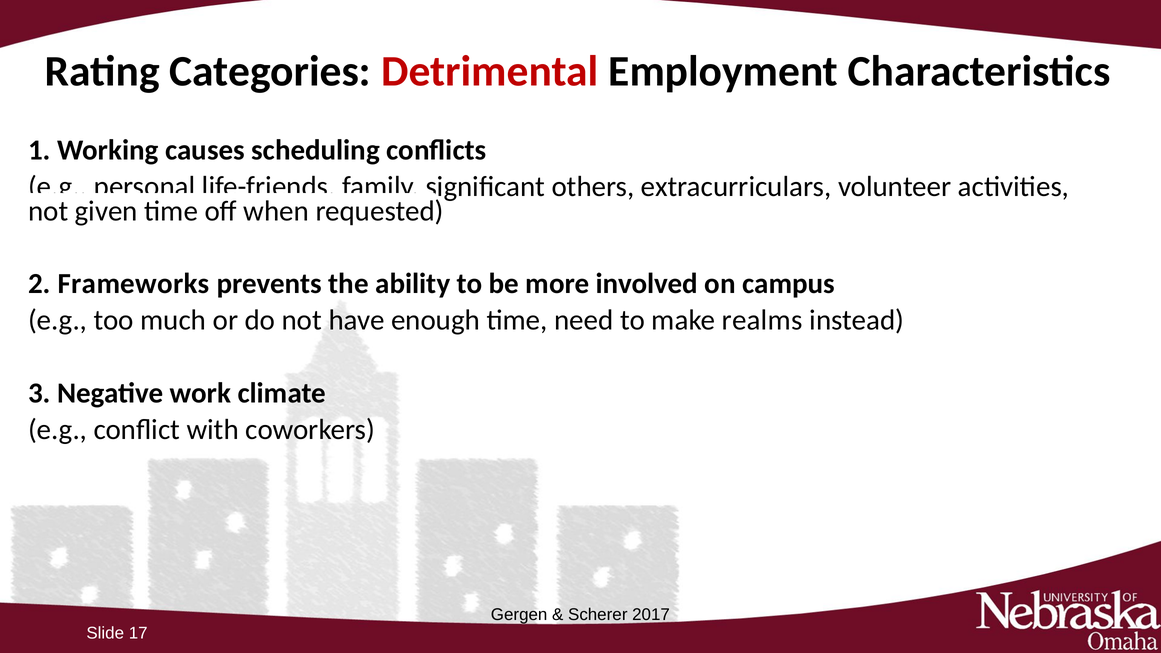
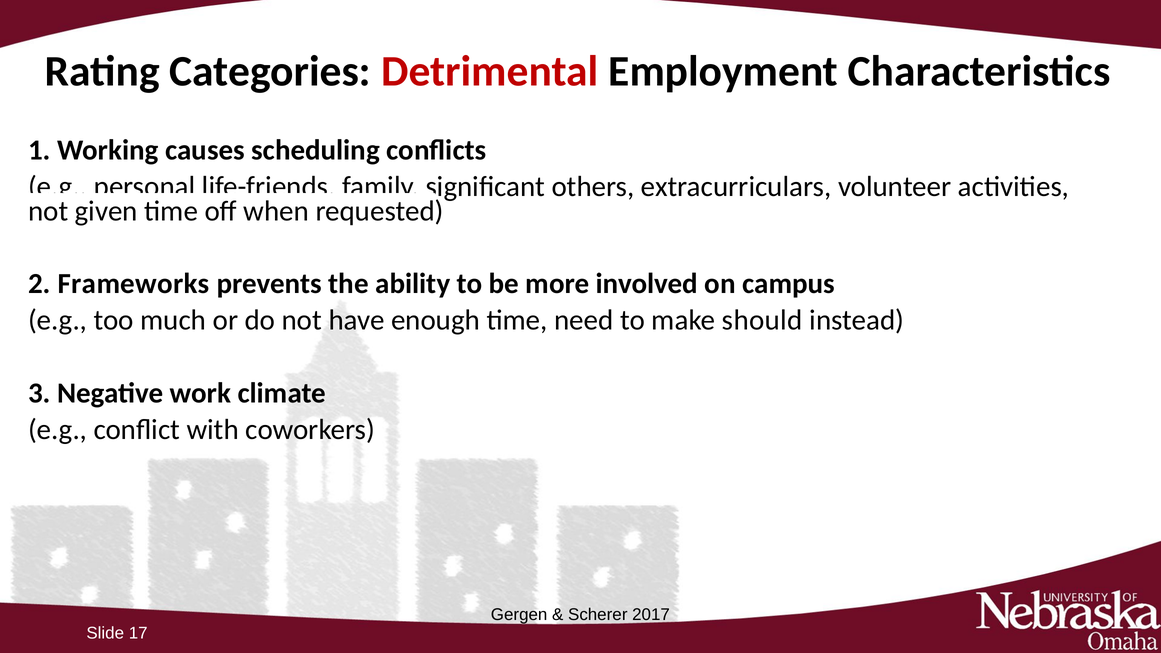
realms: realms -> should (762, 320)
